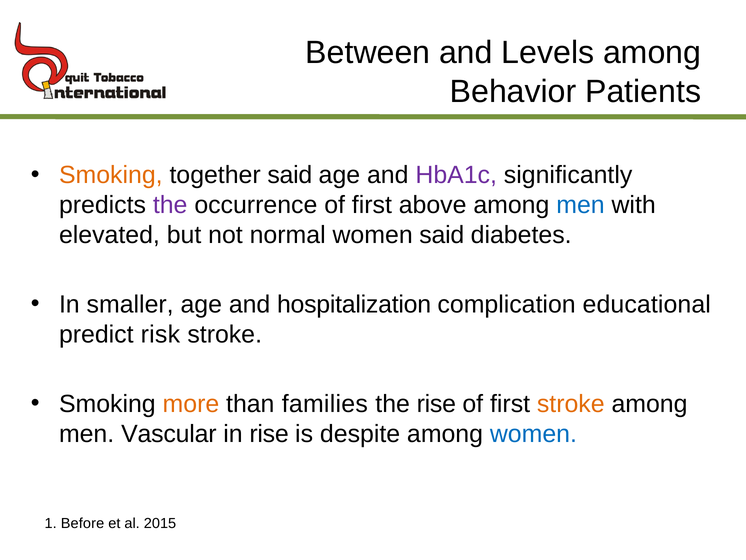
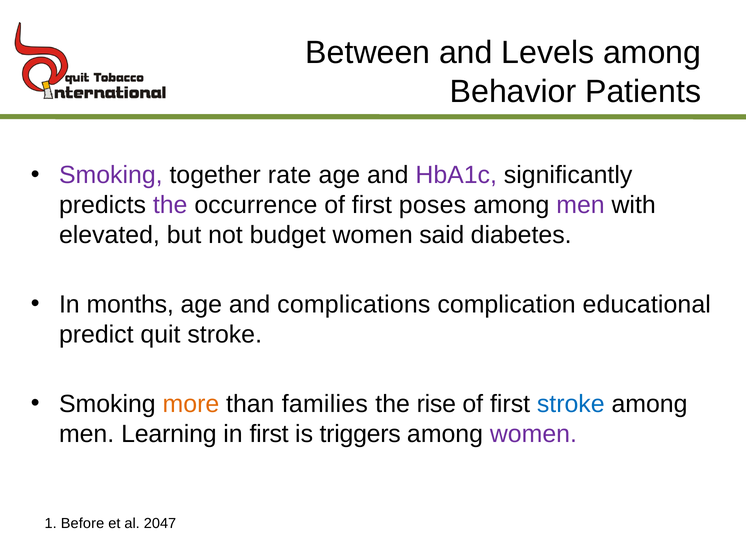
Smoking colour: orange -> purple (111, 175)
together said: said -> rate (290, 175)
above: above -> poses (433, 205)
men colour: blue -> purple (580, 205)
normal: normal -> budget (288, 235)
smaller: smaller -> months (130, 304)
hospitalization: hospitalization -> complications (354, 304)
risk: risk -> quit (160, 334)
stroke colour: orange -> blue (571, 404)
Vascular: Vascular -> Learning (169, 434)
in rise: rise -> first (269, 434)
despite: despite -> triggers (360, 434)
women colour: blue -> purple (533, 434)
2015: 2015 -> 2047 (160, 523)
